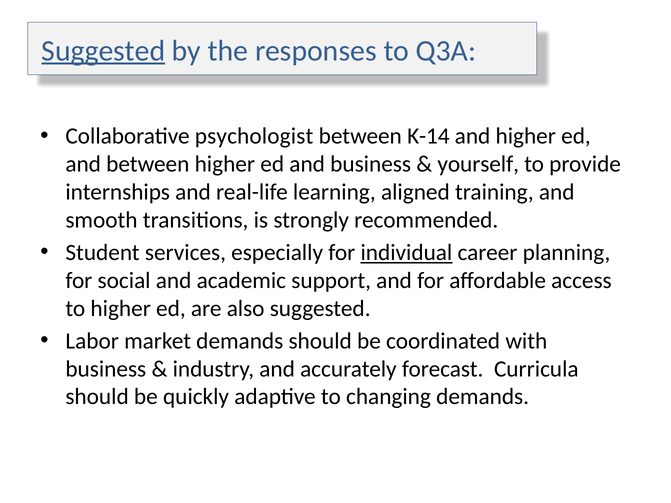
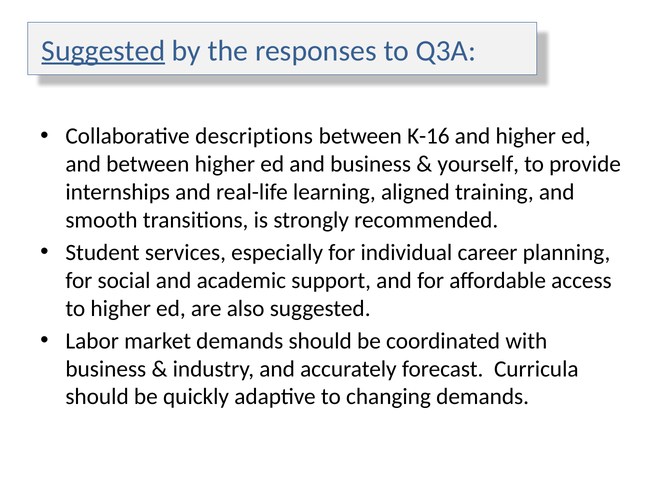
psychologist: psychologist -> descriptions (254, 136)
K-14: K-14 -> K-16 (428, 136)
individual underline: present -> none (406, 253)
